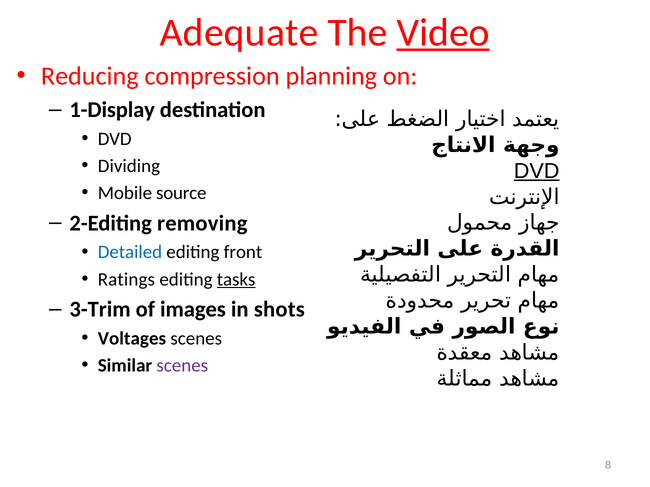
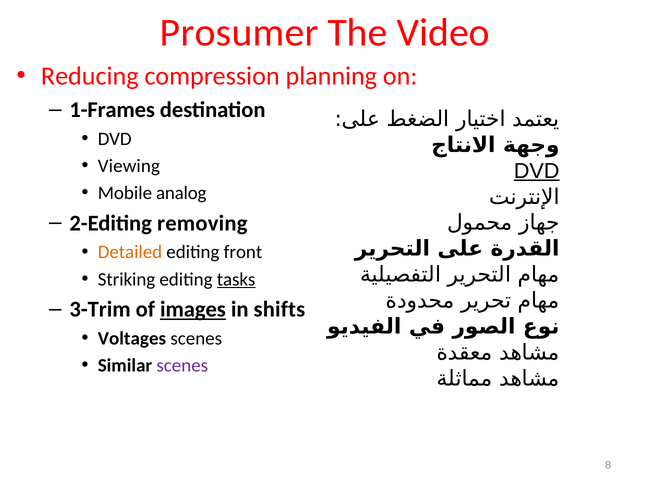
Adequate: Adequate -> Prosumer (239, 33)
Video underline: present -> none (443, 33)
1-Display: 1-Display -> 1-Frames (112, 110)
Dividing: Dividing -> Viewing (129, 166)
source: source -> analog (181, 193)
Detailed colour: blue -> orange (130, 252)
Ratings: Ratings -> Striking (127, 280)
images underline: none -> present (193, 310)
shots: shots -> shifts (279, 310)
